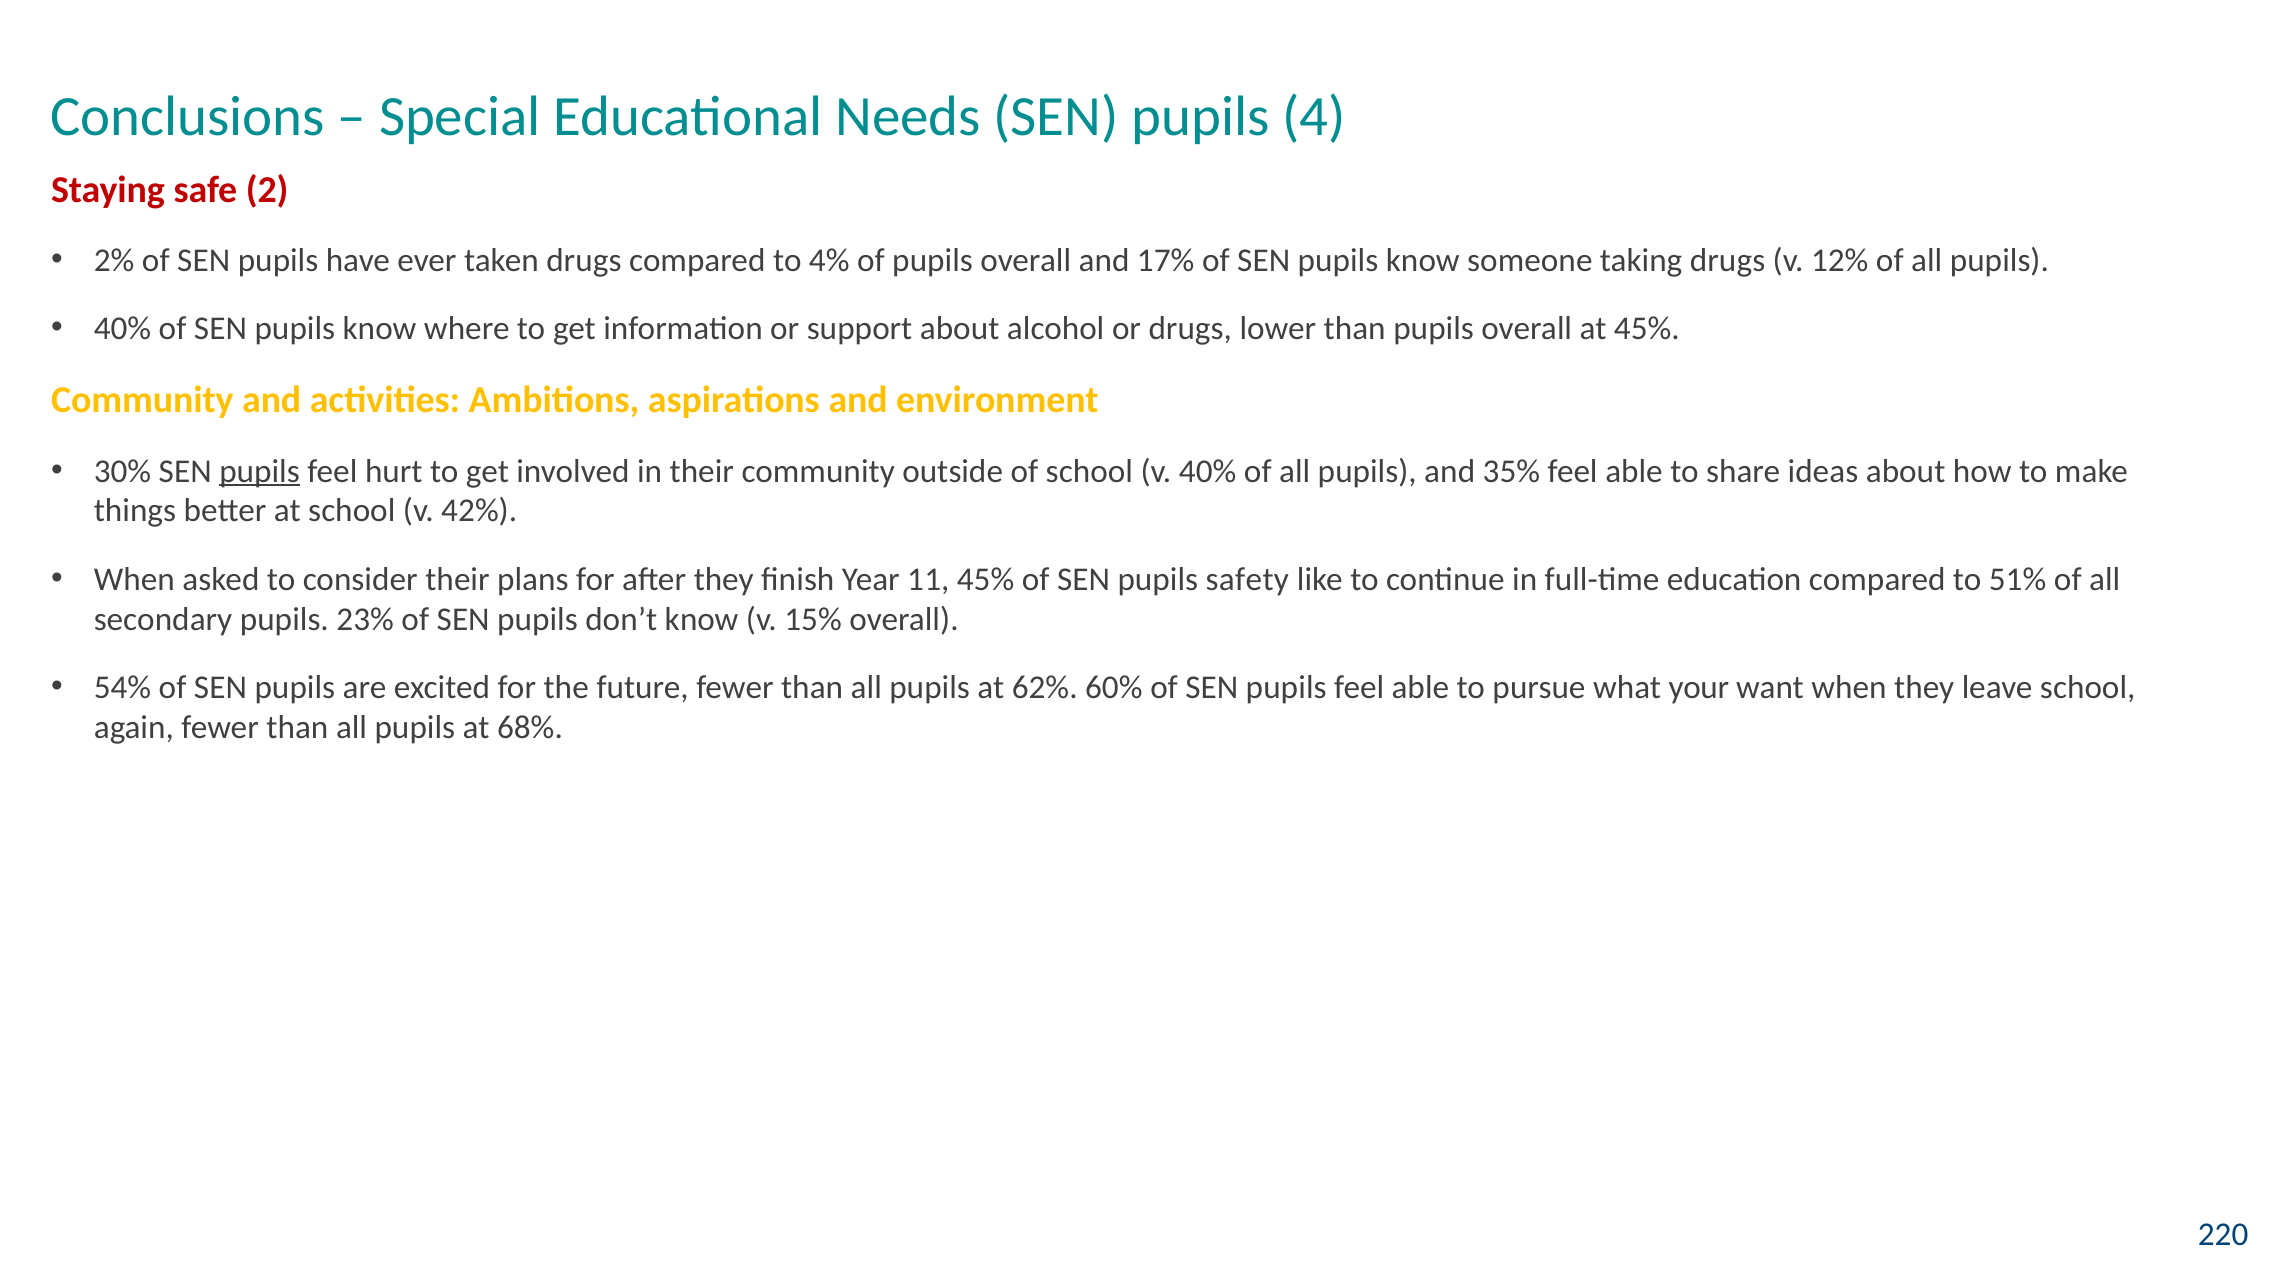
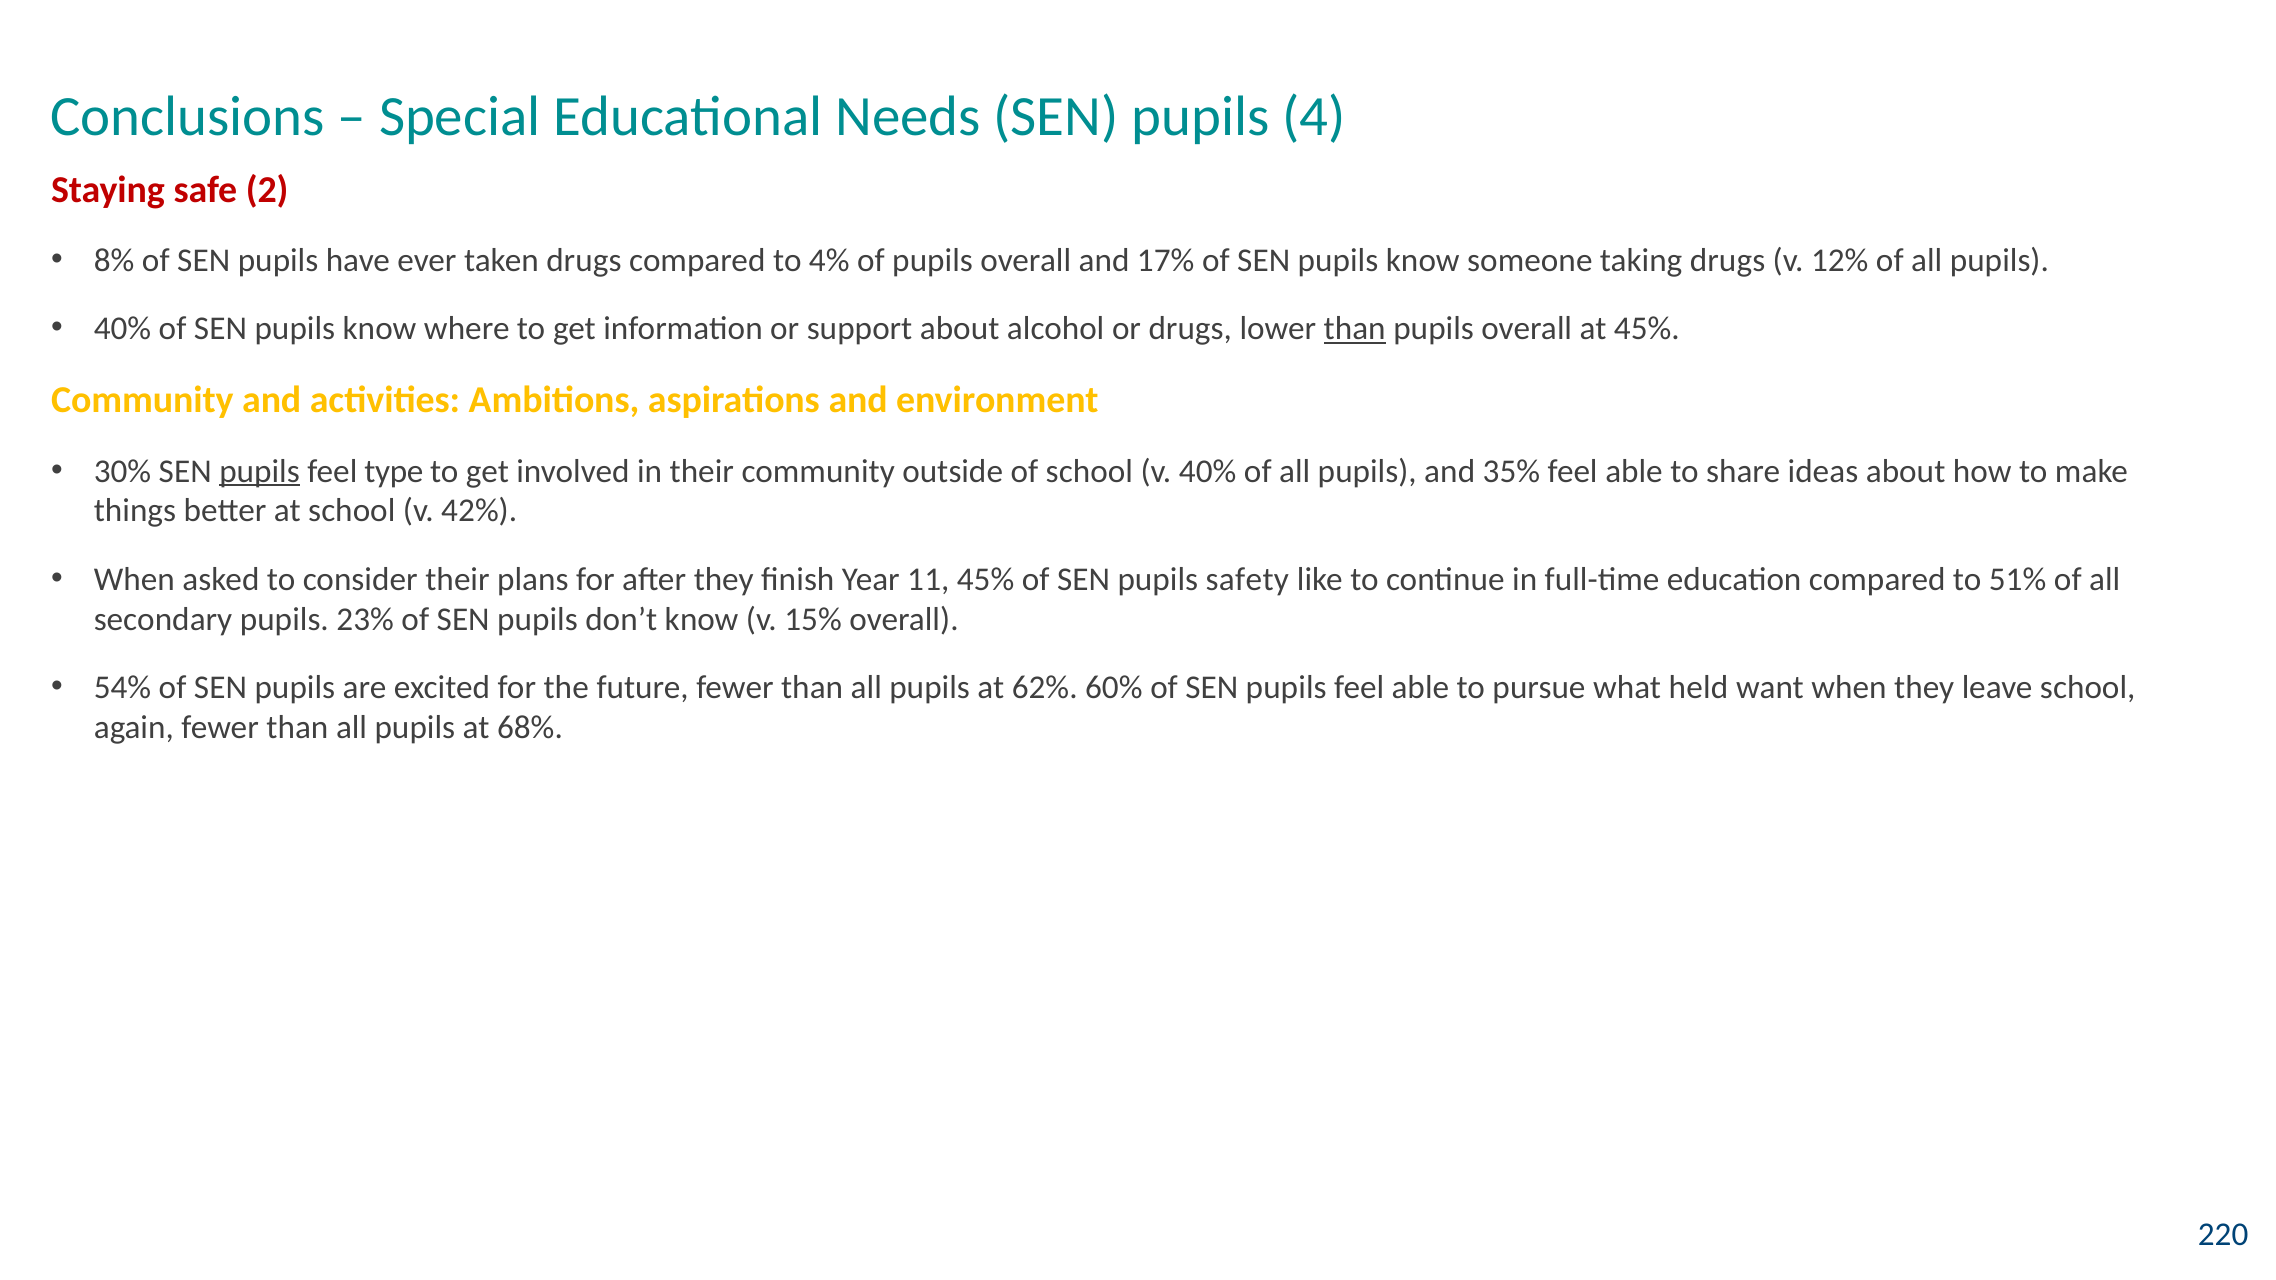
2%: 2% -> 8% (114, 260)
than underline: none -> present (1355, 329)
hurt: hurt -> type (394, 471)
your: your -> held (1699, 688)
